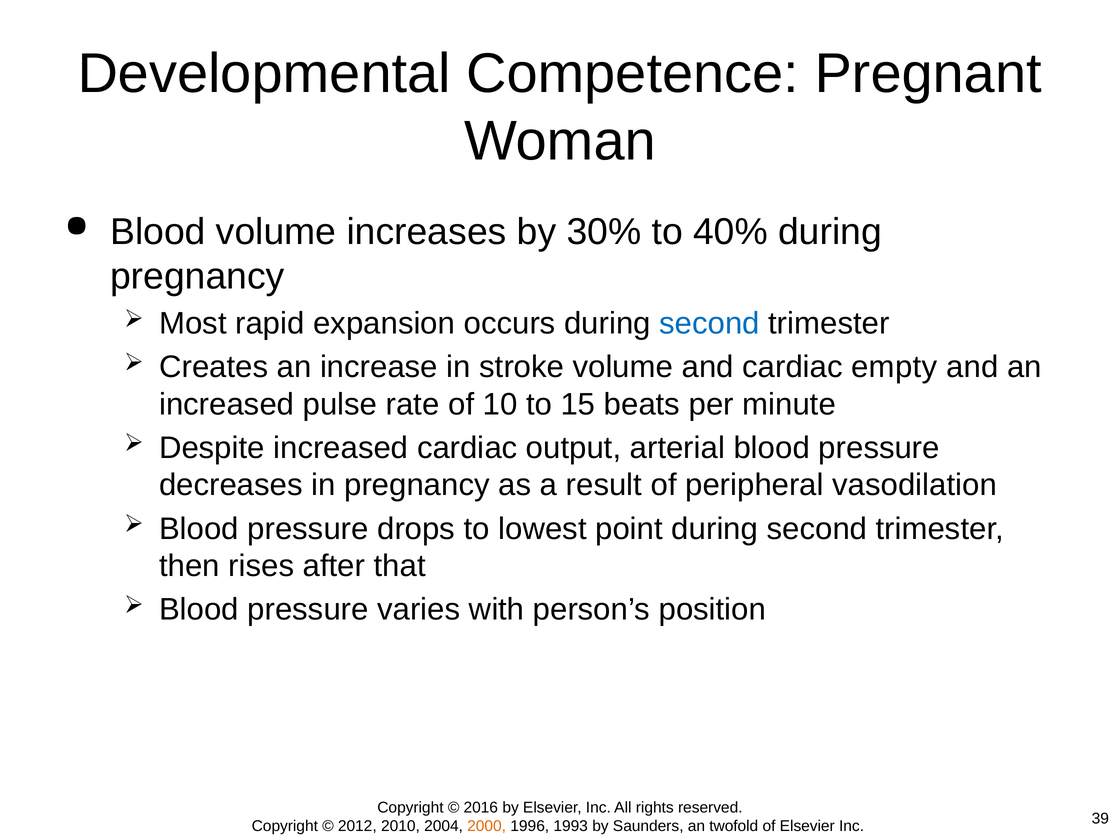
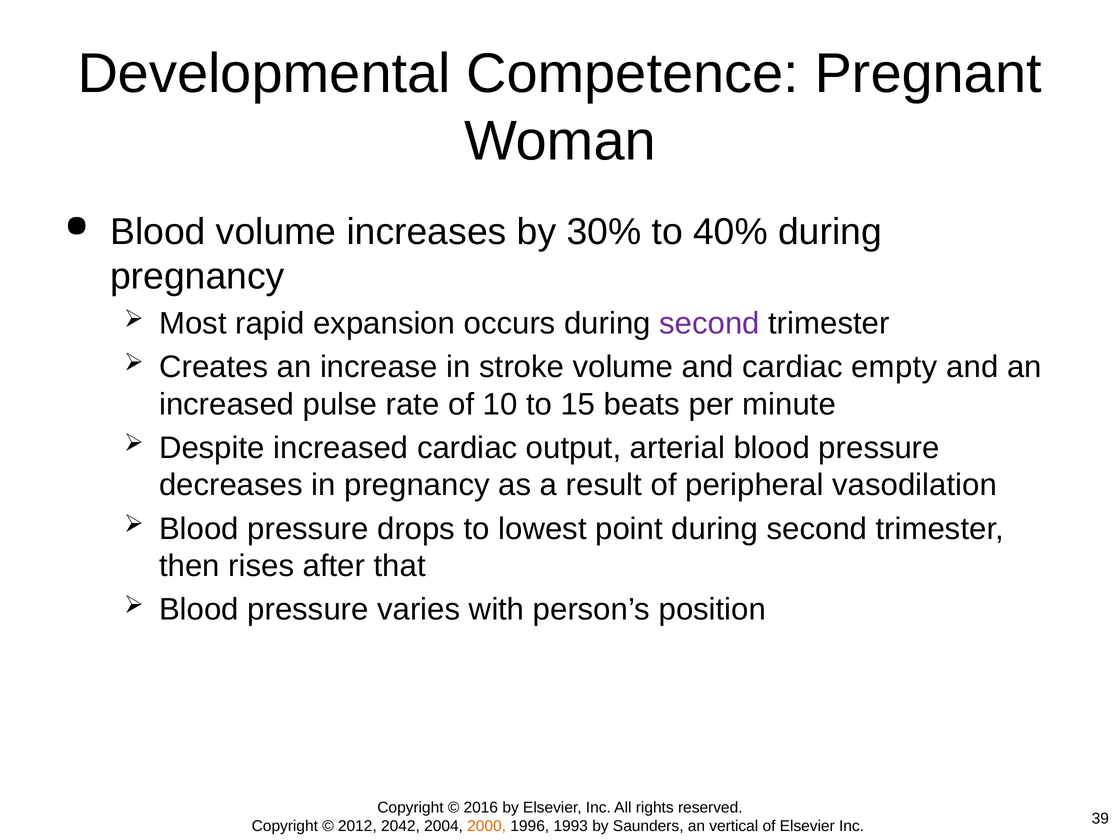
second colour: blue -> purple (710, 323)
2010: 2010 -> 2042 (400, 826)
twofold: twofold -> vertical (734, 826)
